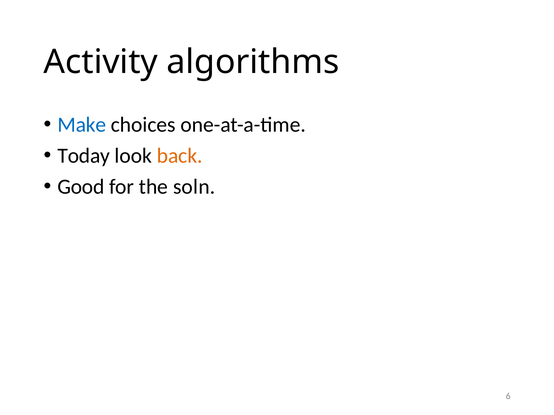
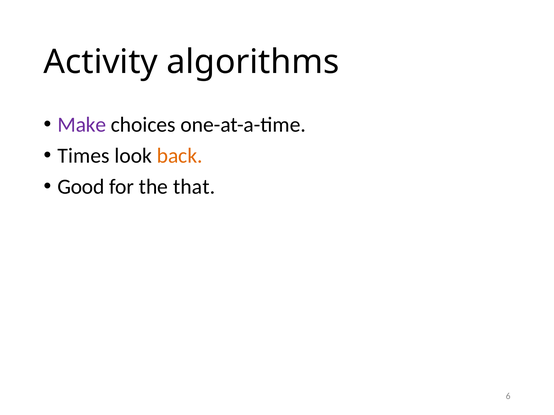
Make colour: blue -> purple (82, 125)
Today: Today -> Times (84, 156)
soln: soln -> that (194, 187)
